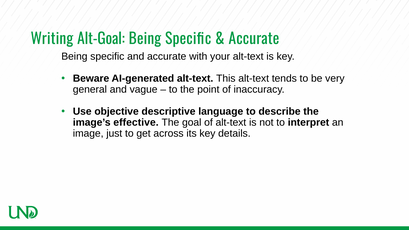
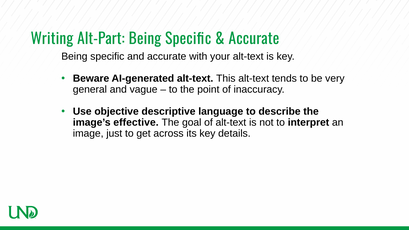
Alt-Goal: Alt-Goal -> Alt-Part (101, 39)
